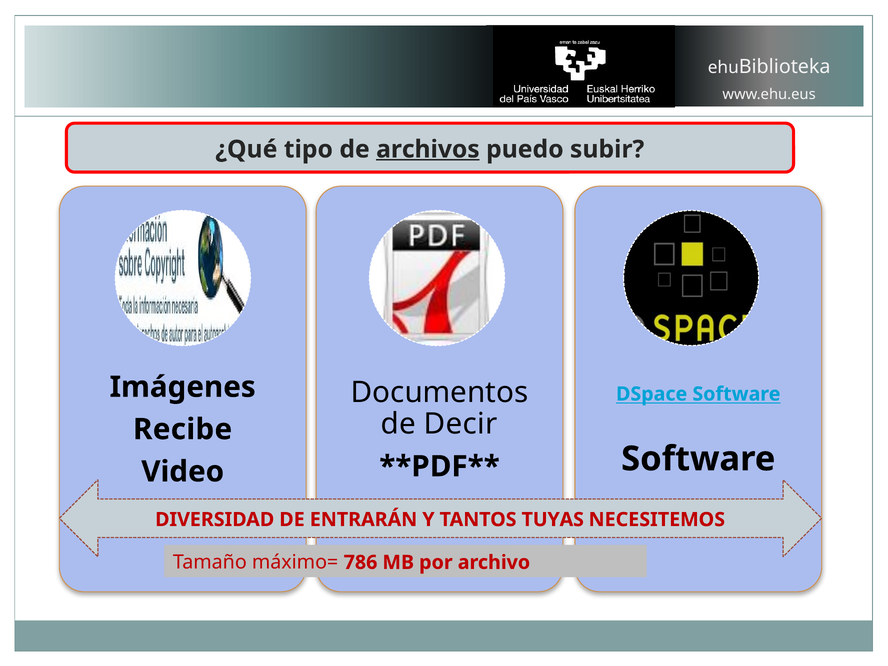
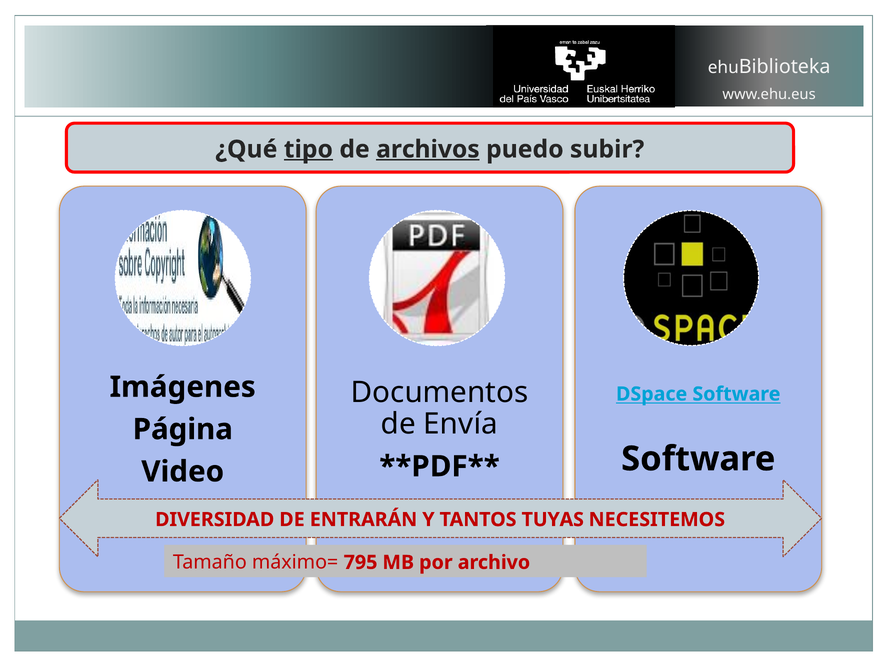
tipo underline: none -> present (308, 149)
Decir: Decir -> Envía (461, 424)
Recibe: Recibe -> Página (183, 429)
786: 786 -> 795 (361, 562)
